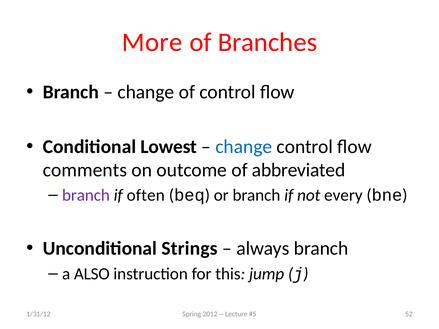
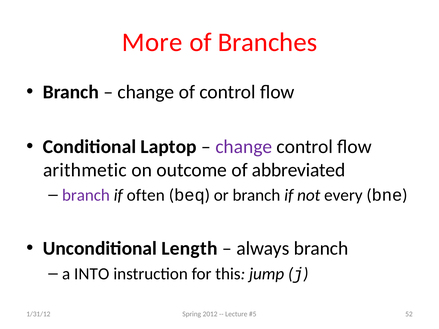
Lowest: Lowest -> Laptop (169, 147)
change colour: blue -> purple (244, 147)
comments: comments -> arithmetic (85, 170)
Strings: Strings -> Length (189, 249)
ALSO: ALSO -> INTO (92, 274)
